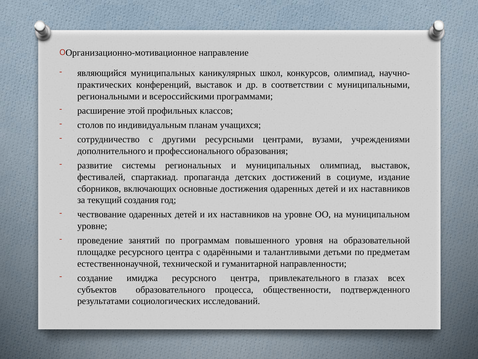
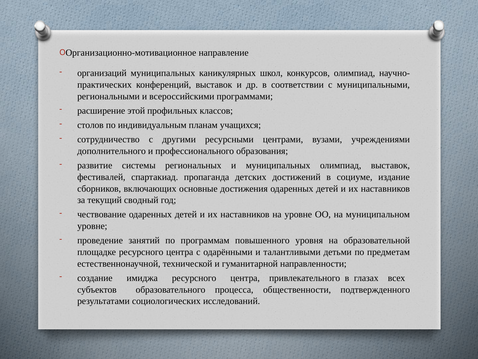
являющийся: являющийся -> организаций (102, 73)
создания: создания -> сводный (141, 200)
